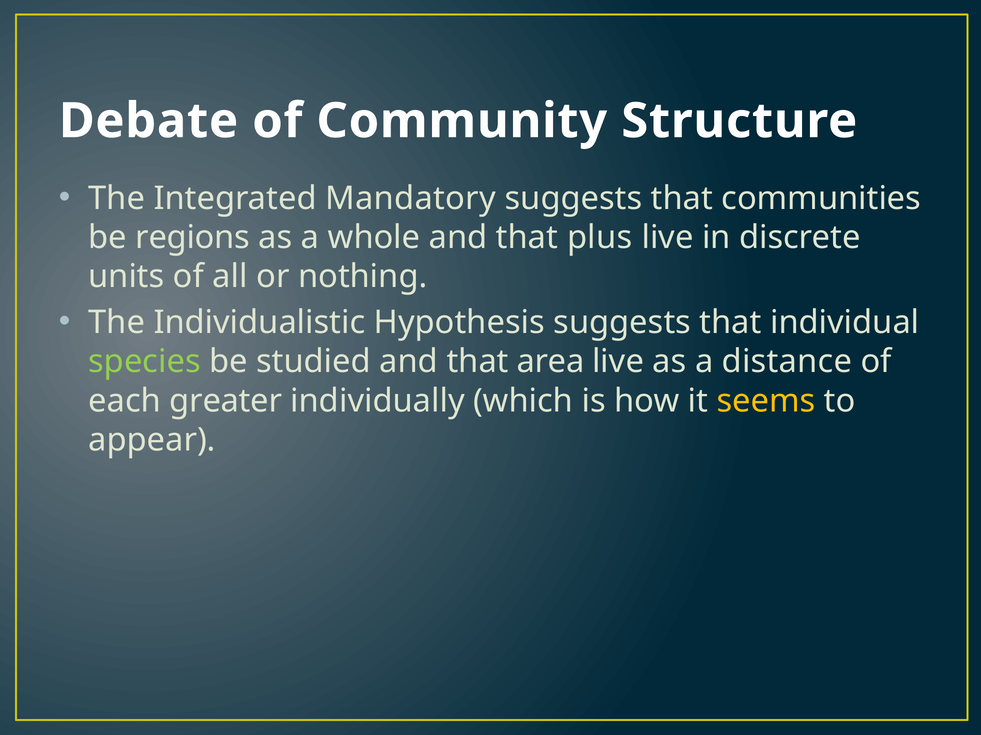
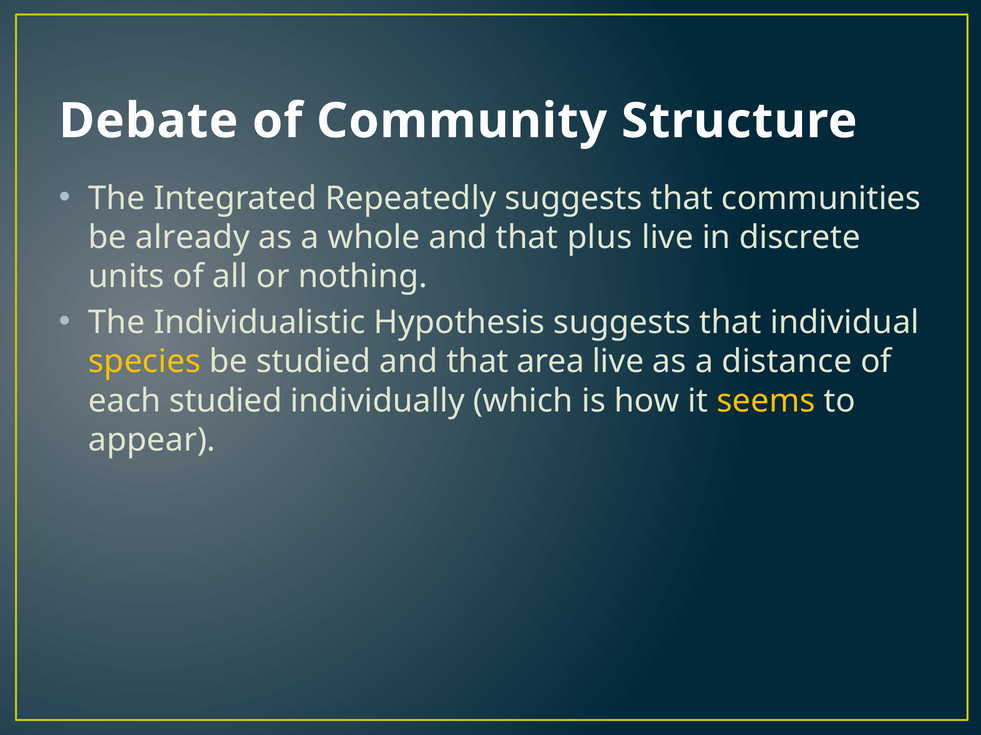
Mandatory: Mandatory -> Repeatedly (411, 198)
regions: regions -> already (193, 238)
species colour: light green -> yellow (144, 362)
each greater: greater -> studied (226, 401)
